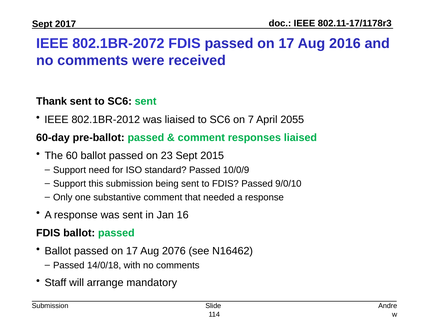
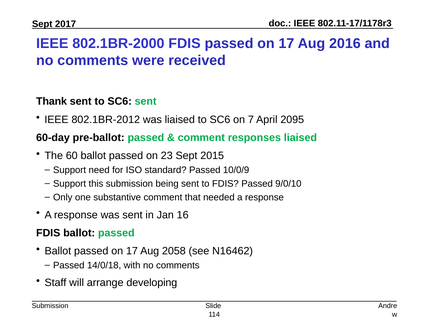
802.1BR-2072: 802.1BR-2072 -> 802.1BR-2000 (118, 44)
2055: 2055 -> 2095 (292, 119)
2076: 2076 -> 2058 (174, 251)
mandatory: mandatory -> developing (152, 283)
